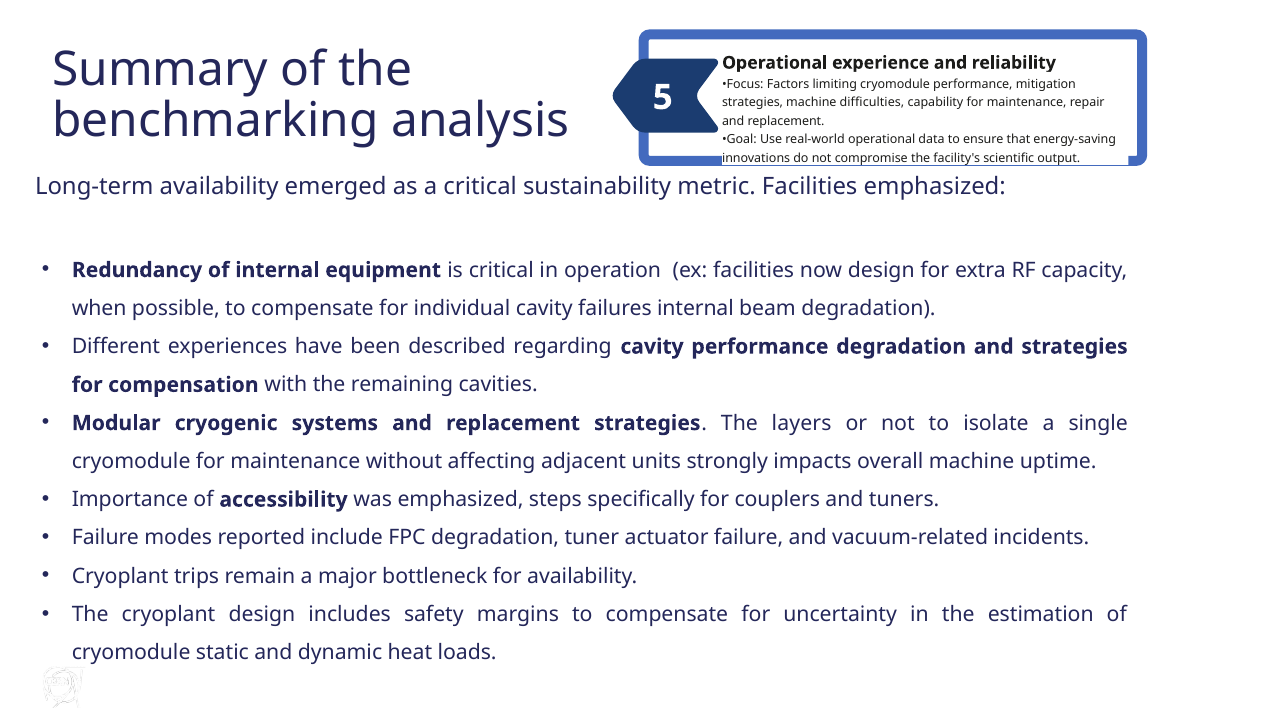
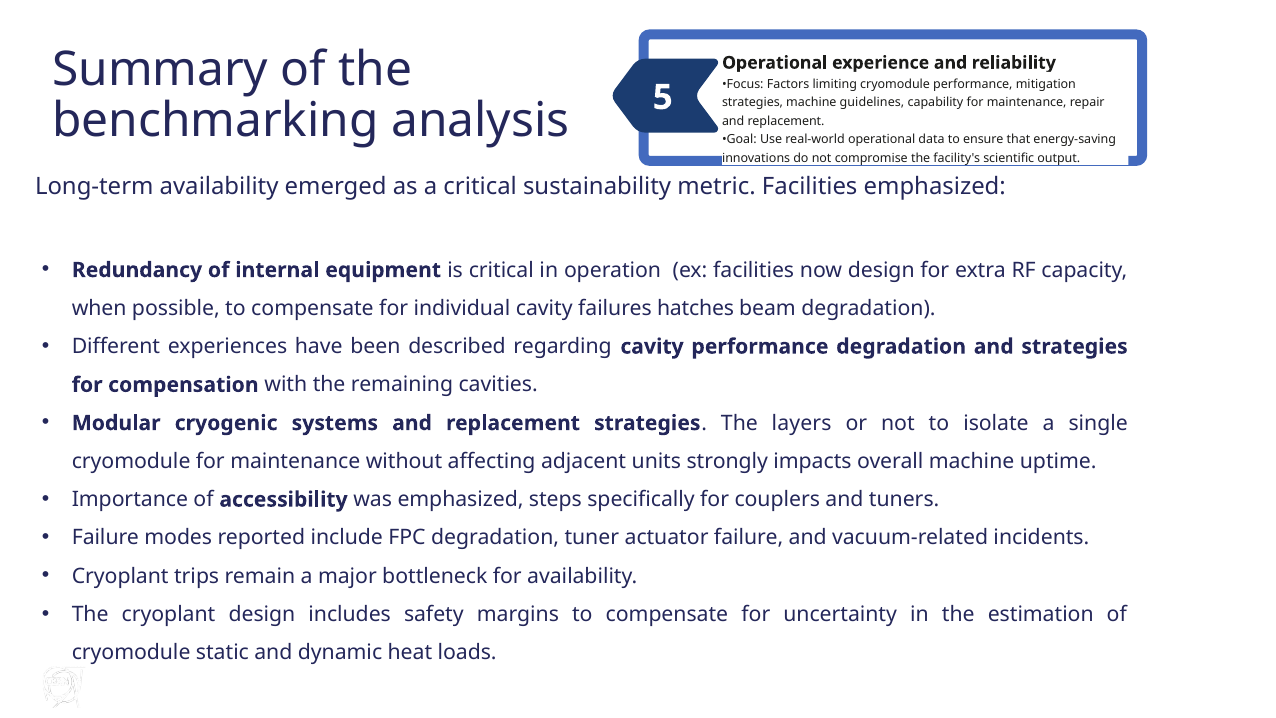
difficulties: difficulties -> guidelines (872, 102)
failures internal: internal -> hatches (695, 308)
